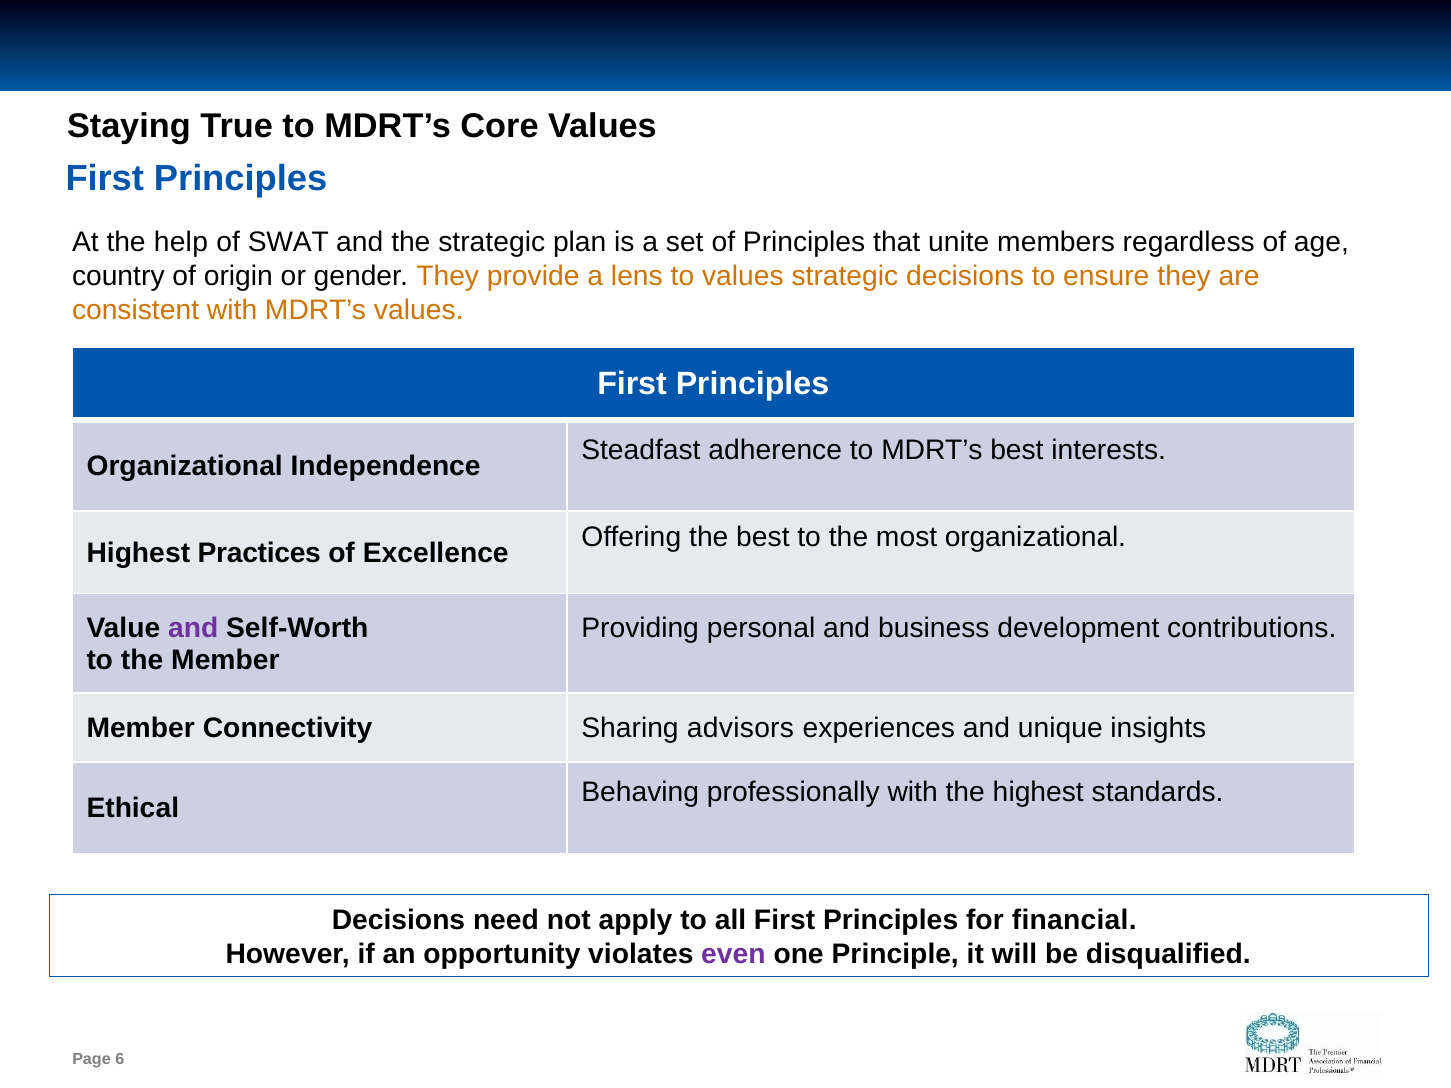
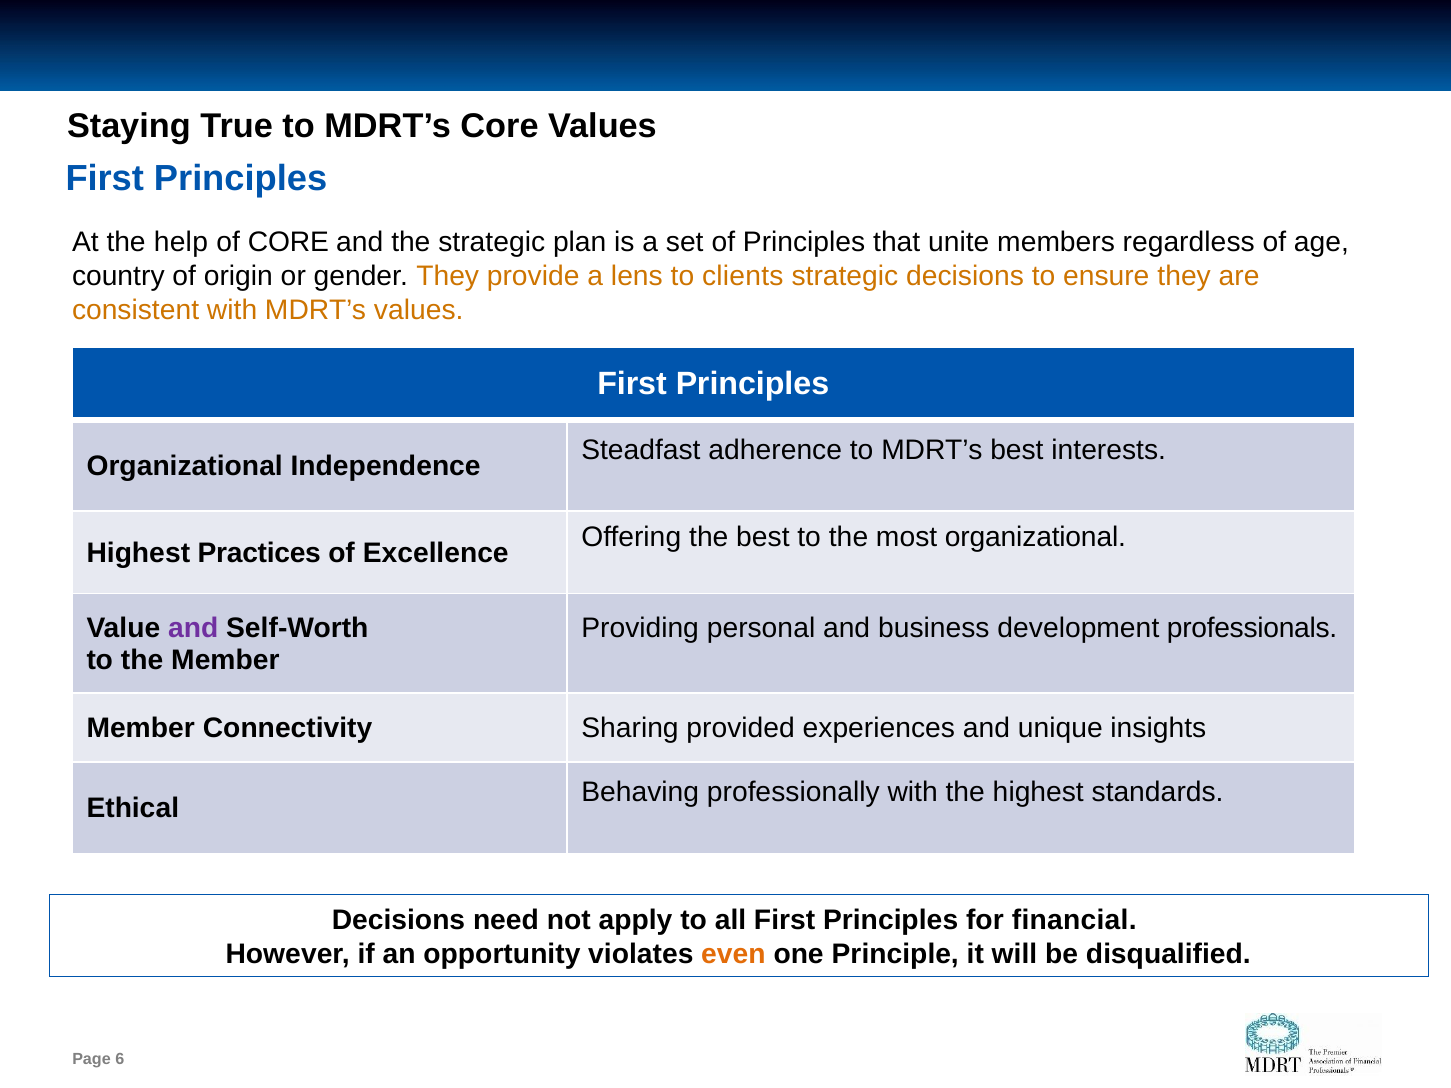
of SWAT: SWAT -> CORE (288, 242)
to values: values -> clients (743, 276)
contributions: contributions -> professionals (1252, 628)
advisors: advisors -> provided (741, 728)
even colour: purple -> orange (733, 954)
